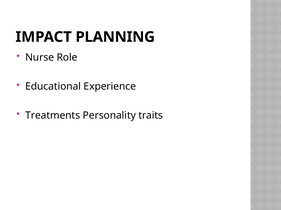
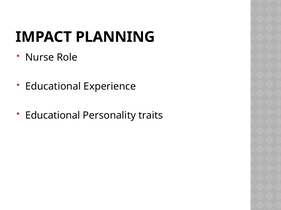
Treatments: Treatments -> Educational (53, 116)
